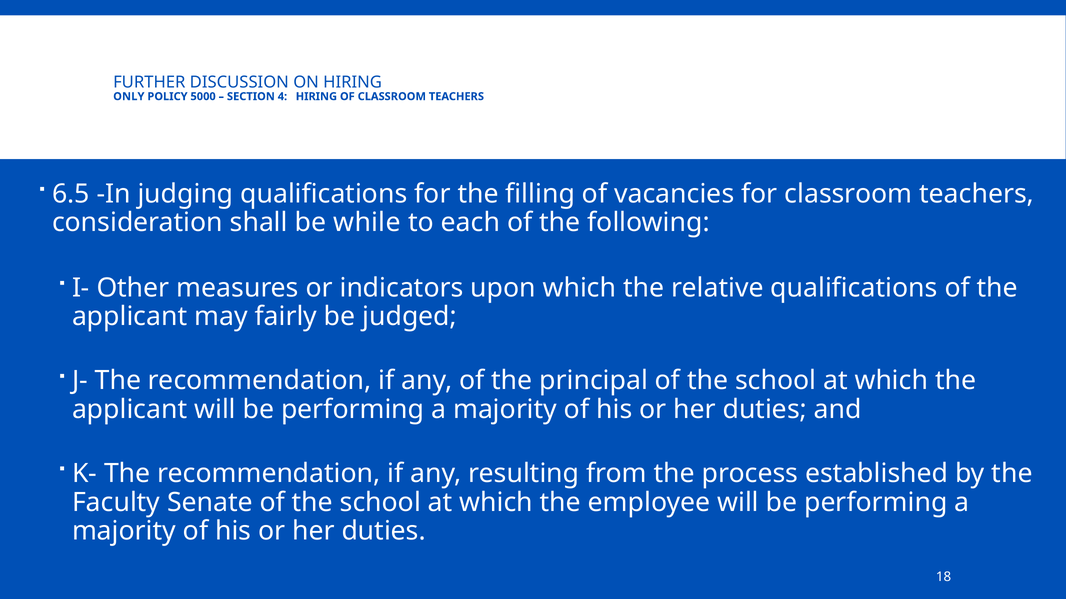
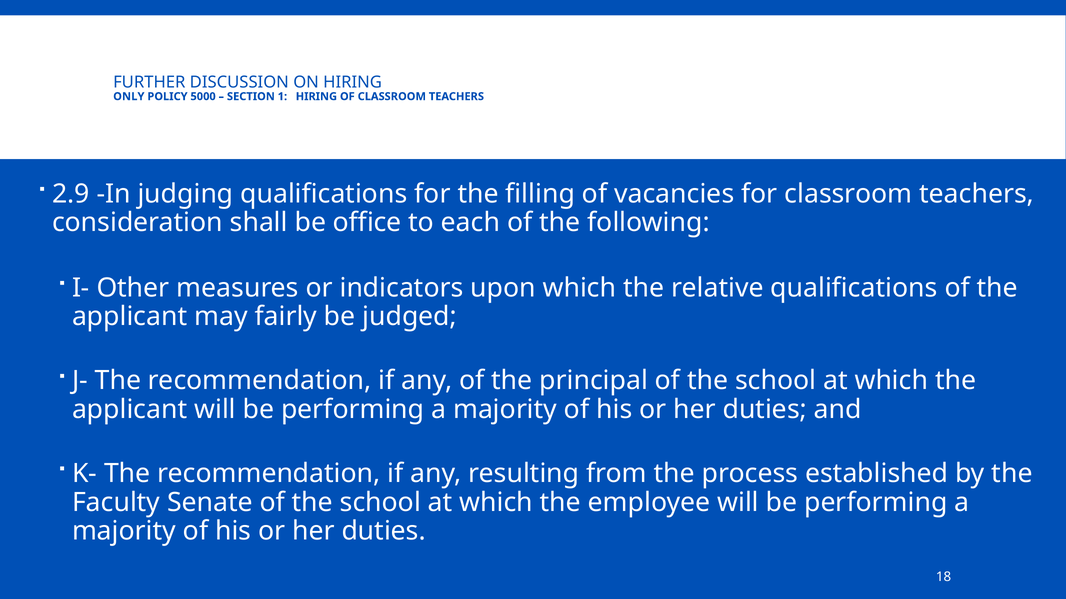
4: 4 -> 1 (282, 97)
6.5: 6.5 -> 2.9 (71, 194)
while: while -> office (367, 223)
